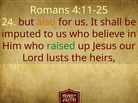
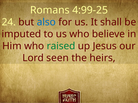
4:11-25: 4:11-25 -> 4:99-25 (90, 10)
also colour: orange -> blue (46, 22)
lusts: lusts -> seen (58, 58)
